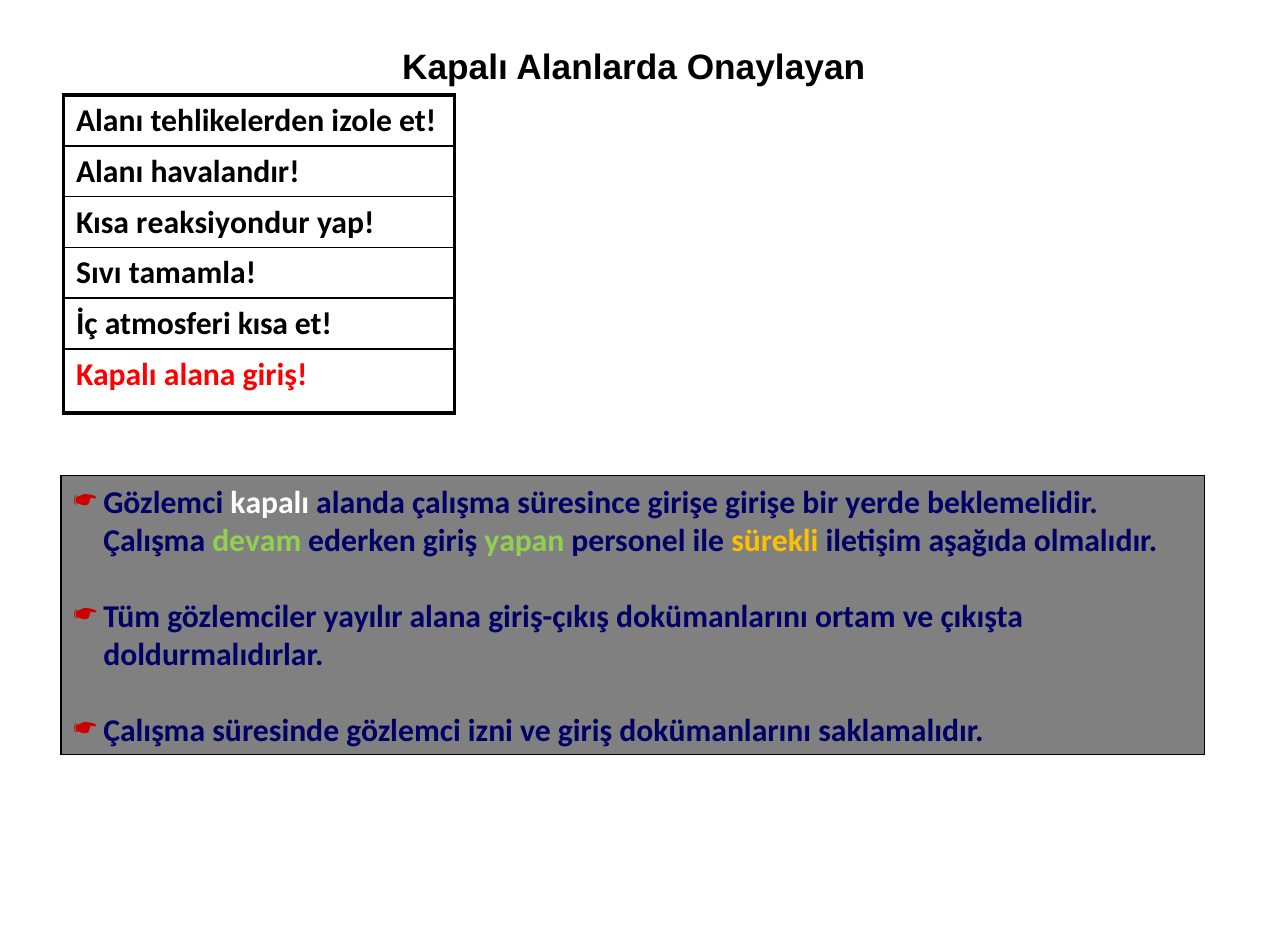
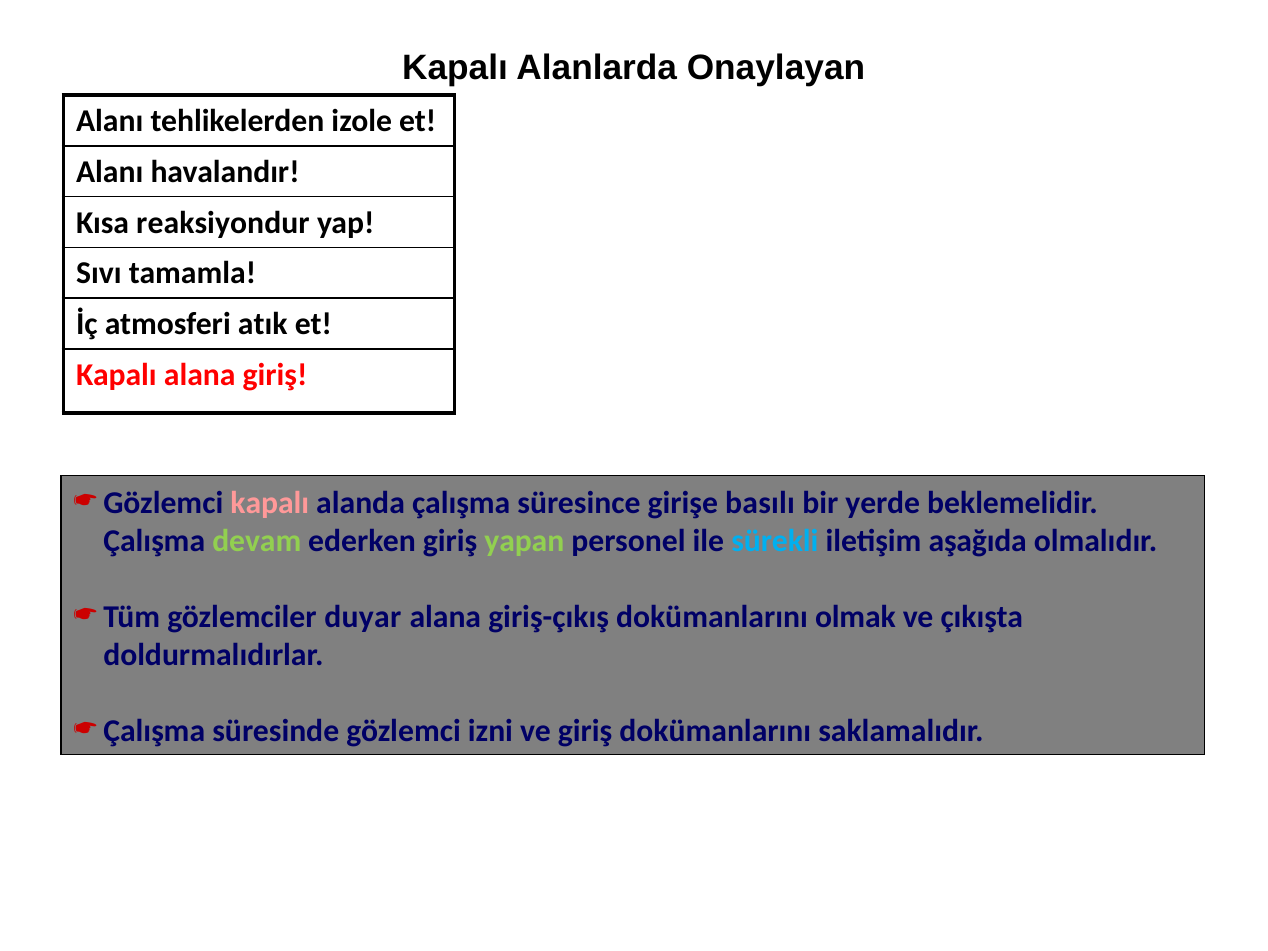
atmosferi kısa: kısa -> atık (263, 324)
kapalı colour: white -> pink (270, 503)
girişe girişe: girişe -> basılı (760, 503)
sürekli colour: yellow -> light blue (775, 541)
yayılır: yayılır -> duyar (363, 617)
ortam: ortam -> olmak (855, 617)
